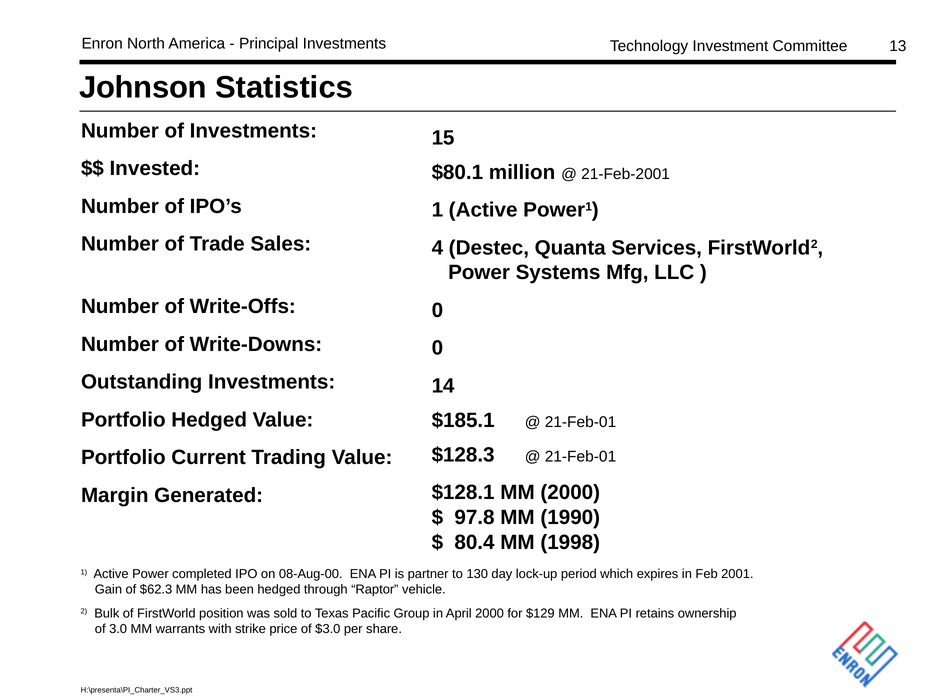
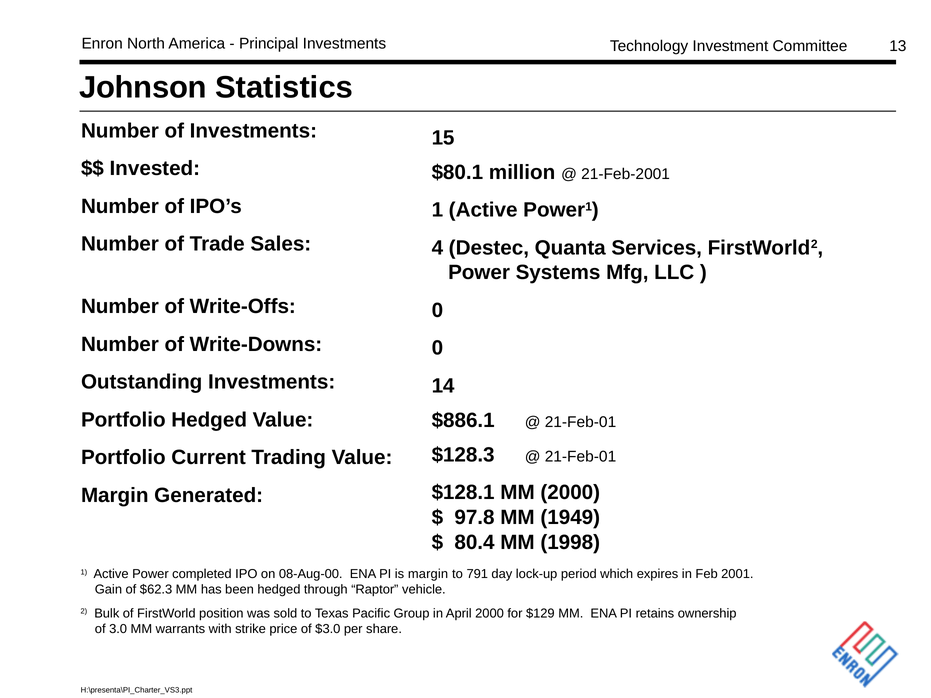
$185.1: $185.1 -> $886.1 (463, 420)
1990: 1990 -> 1949 (570, 518)
is partner: partner -> margin (428, 574)
130: 130 -> 791 (477, 574)
